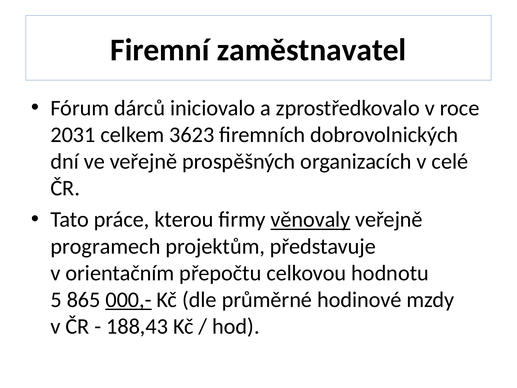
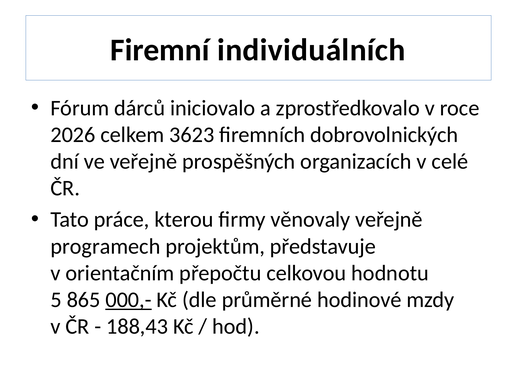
zaměstnavatel: zaměstnavatel -> individuálních (311, 50)
2031: 2031 -> 2026 (73, 135)
věnovaly underline: present -> none (310, 219)
